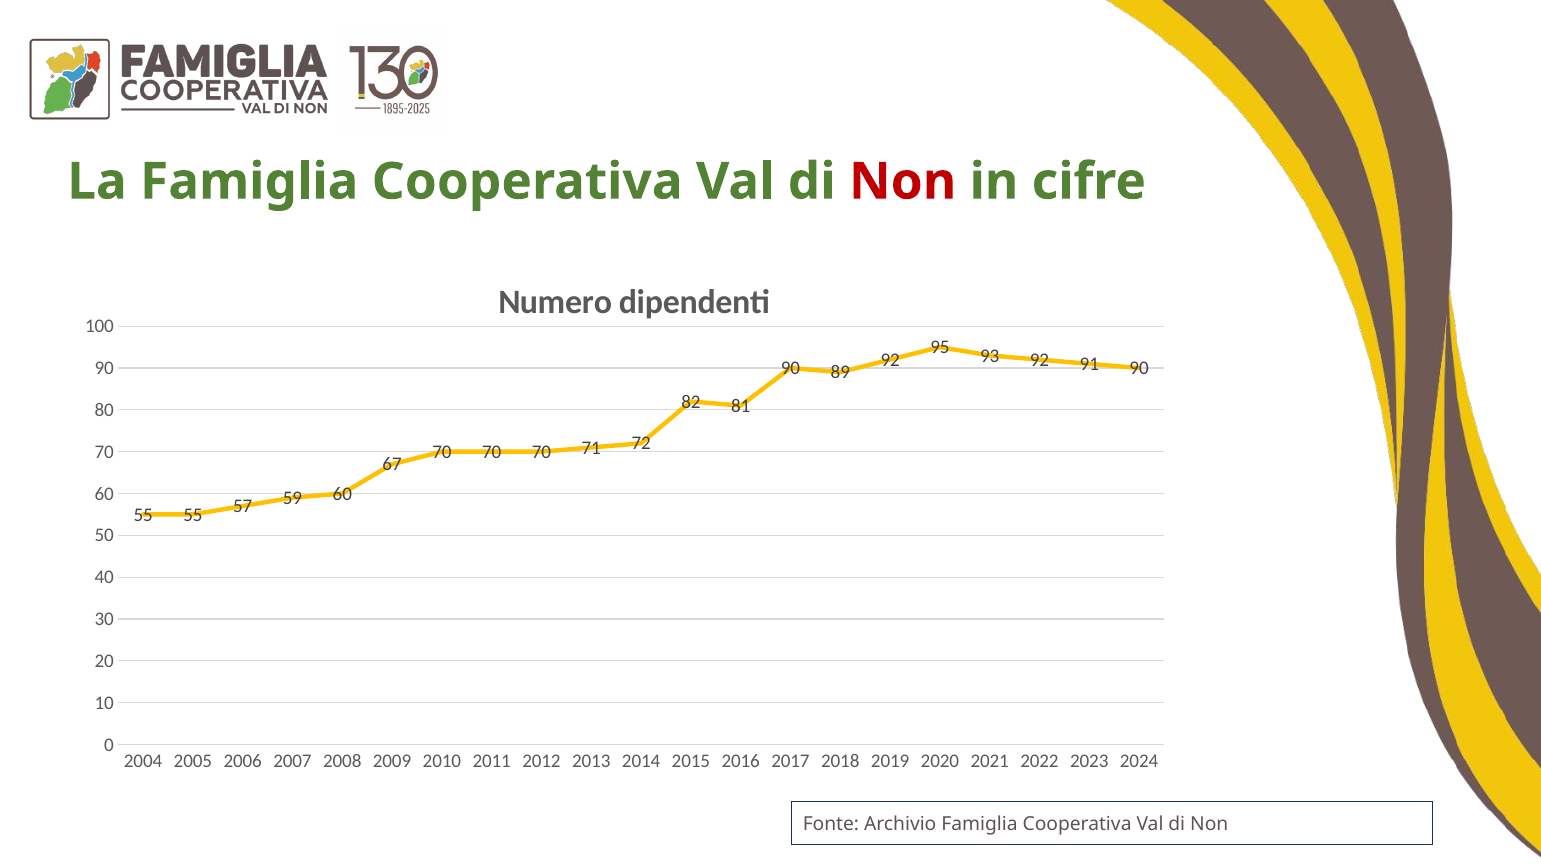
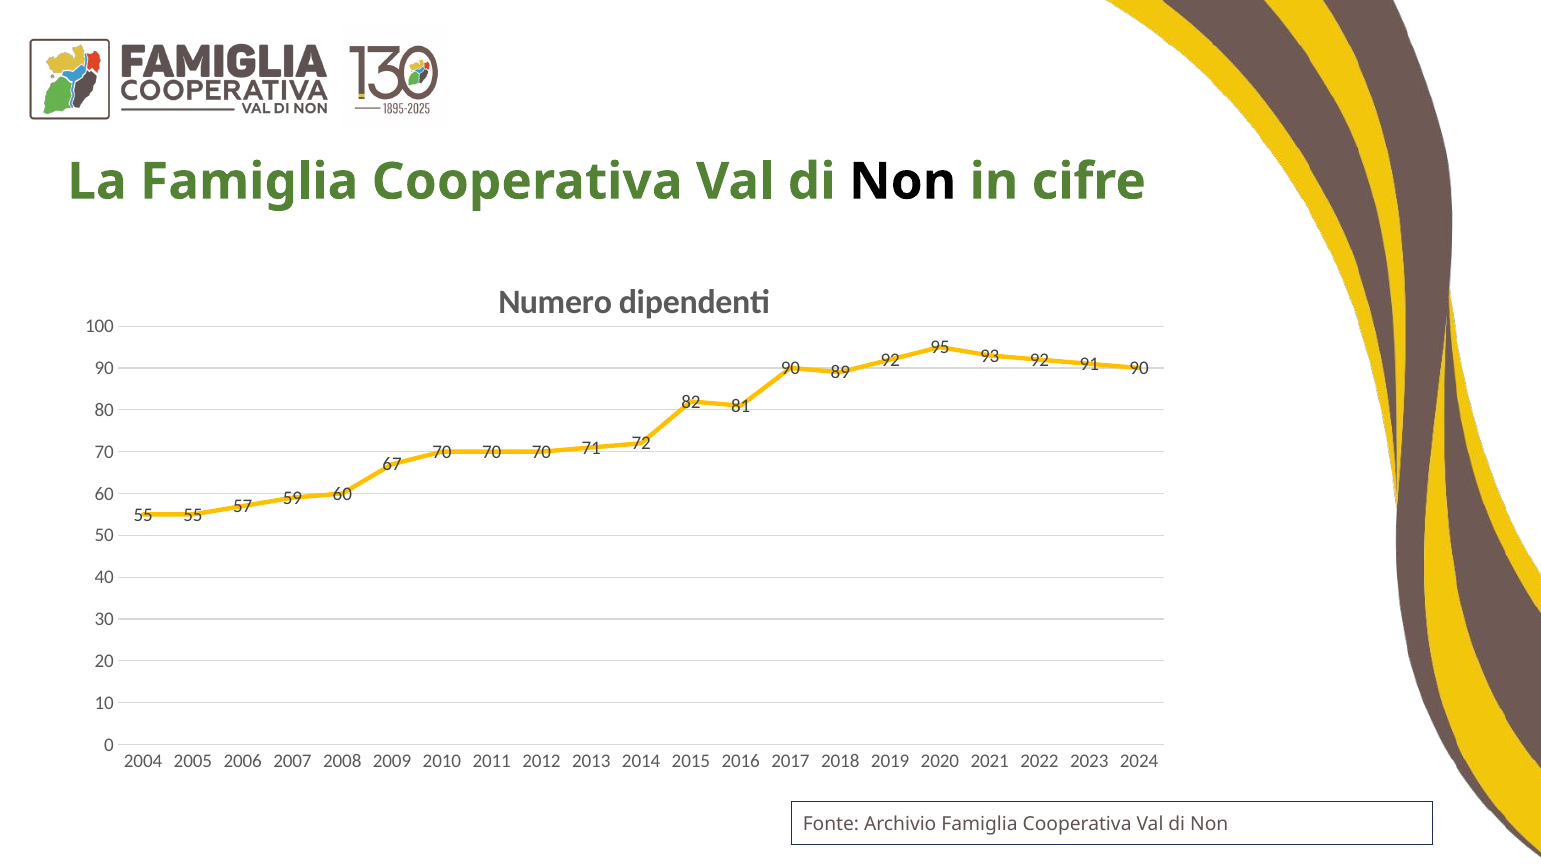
Non colour: red -> black (903, 182)
